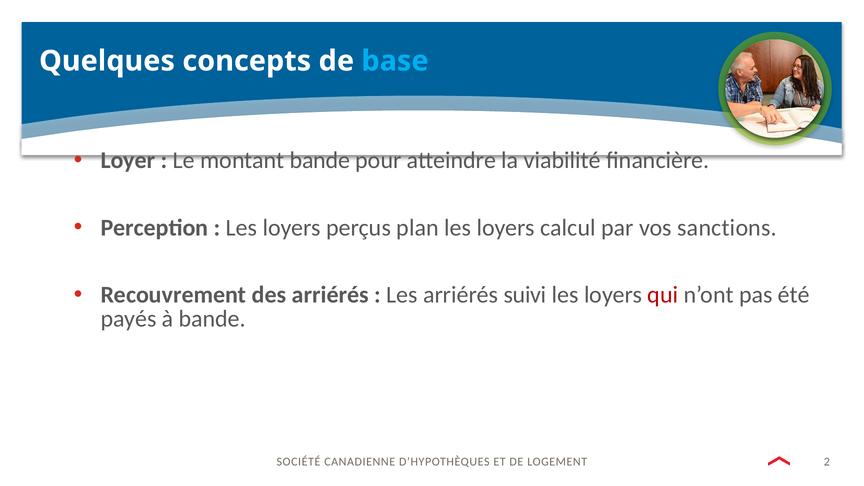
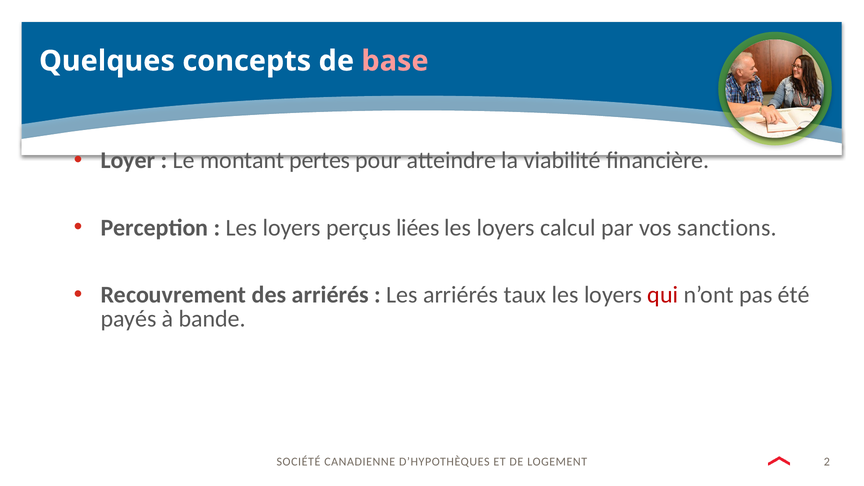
base colour: light blue -> pink (395, 61)
montant bande: bande -> pertes (320, 161)
plan: plan -> liées (418, 228)
suivi: suivi -> taux (525, 295)
